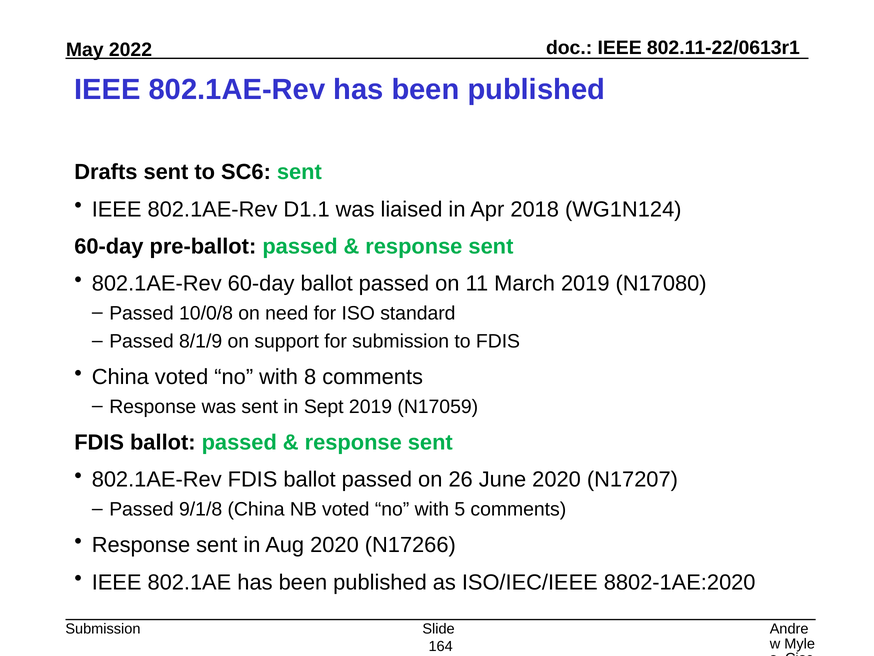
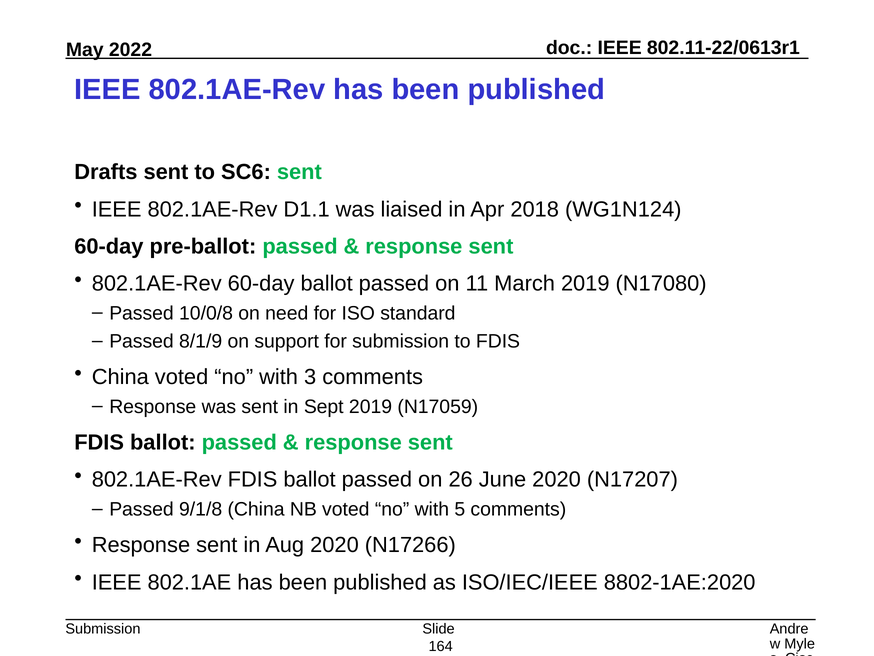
8: 8 -> 3 (310, 377)
